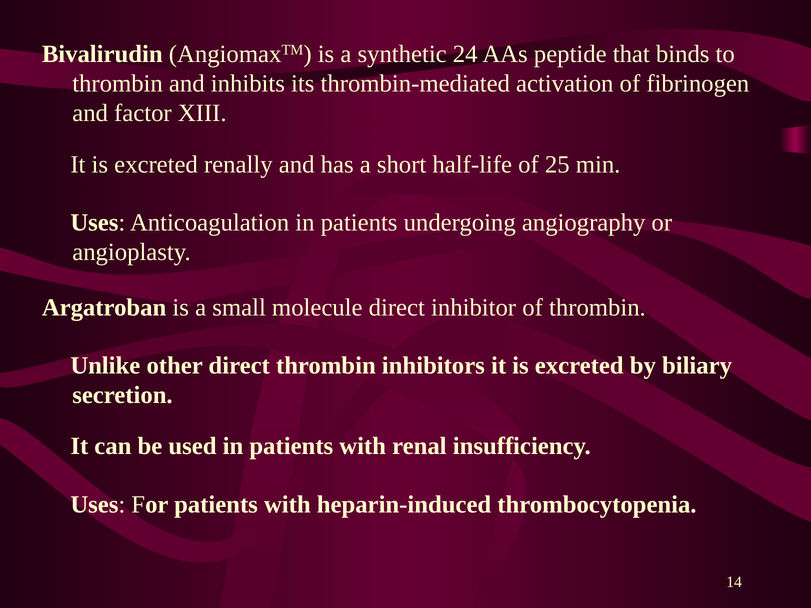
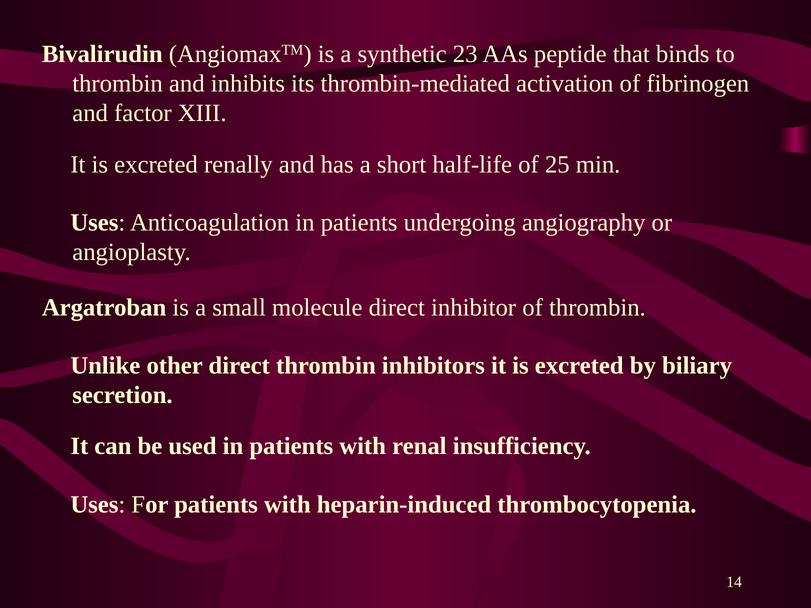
24: 24 -> 23 (465, 54)
